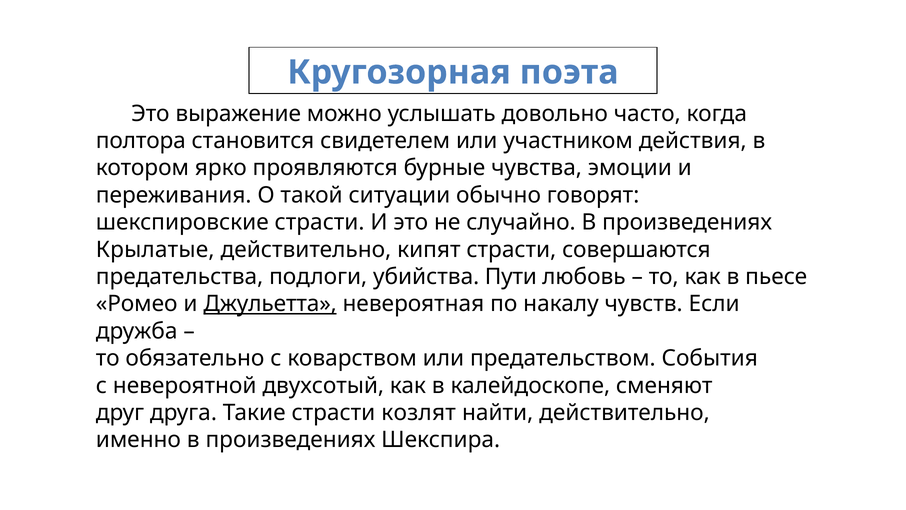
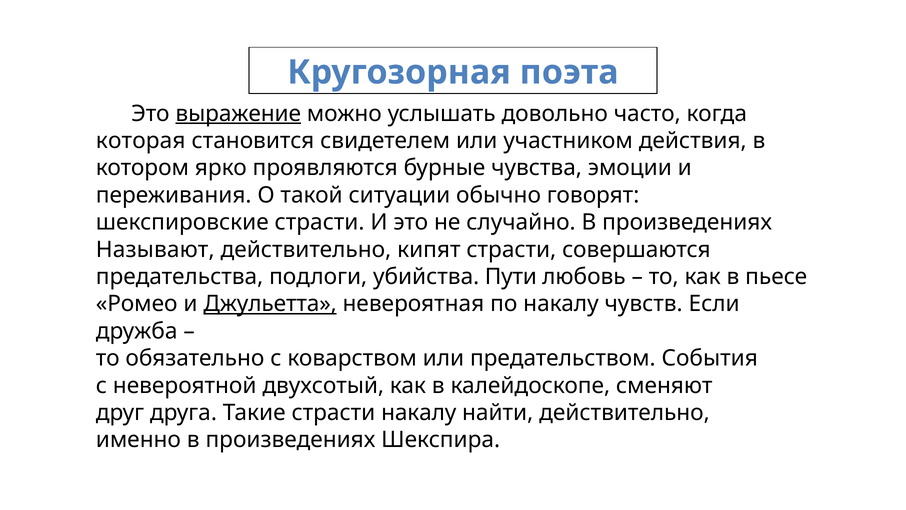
выражение underline: none -> present (238, 113)
полтора: полтора -> которая (141, 141)
Крылатые: Крылатые -> Называют (155, 249)
страсти козлят: козлят -> накалу (419, 412)
